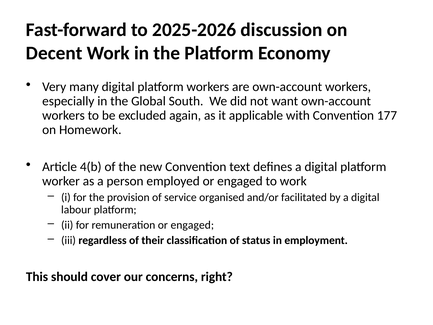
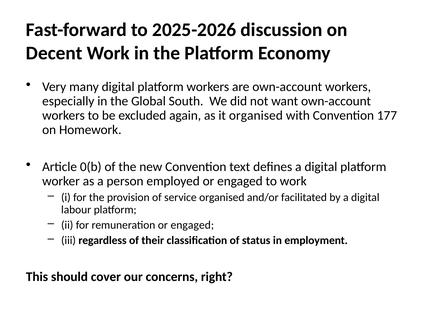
it applicable: applicable -> organised (256, 115)
4(b: 4(b -> 0(b (91, 167)
